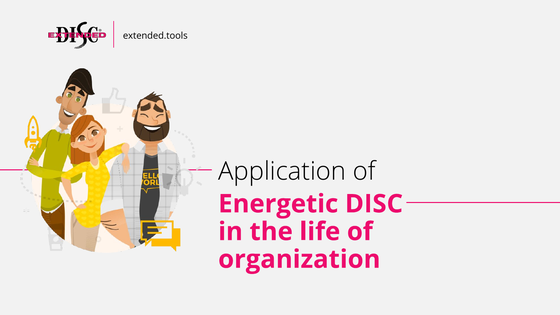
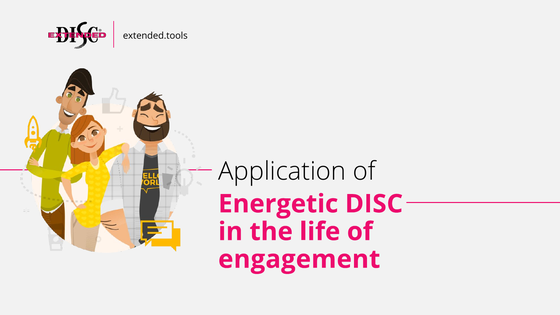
organization: organization -> engagement (299, 259)
